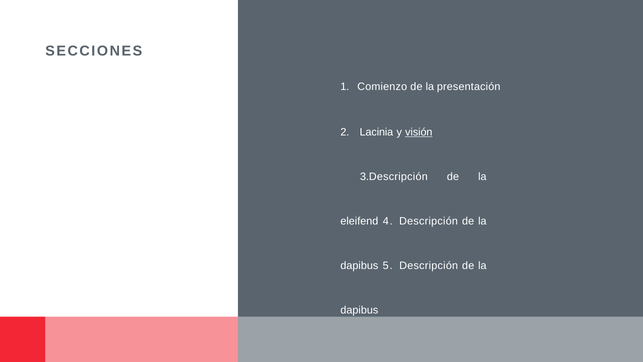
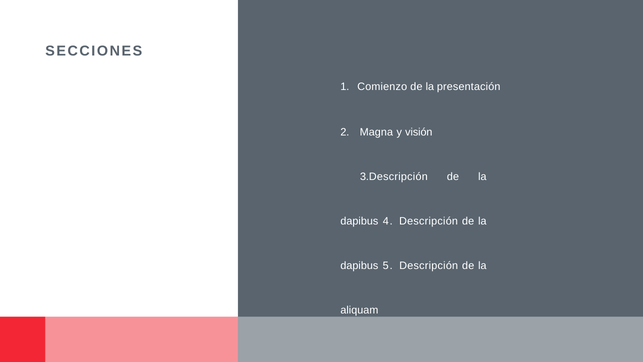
Lacinia: Lacinia -> Magna (376, 132)
visión underline: present -> none (419, 132)
eleifend: eleifend -> dapibus (359, 221)
dapibus: dapibus -> aliquam (359, 310)
